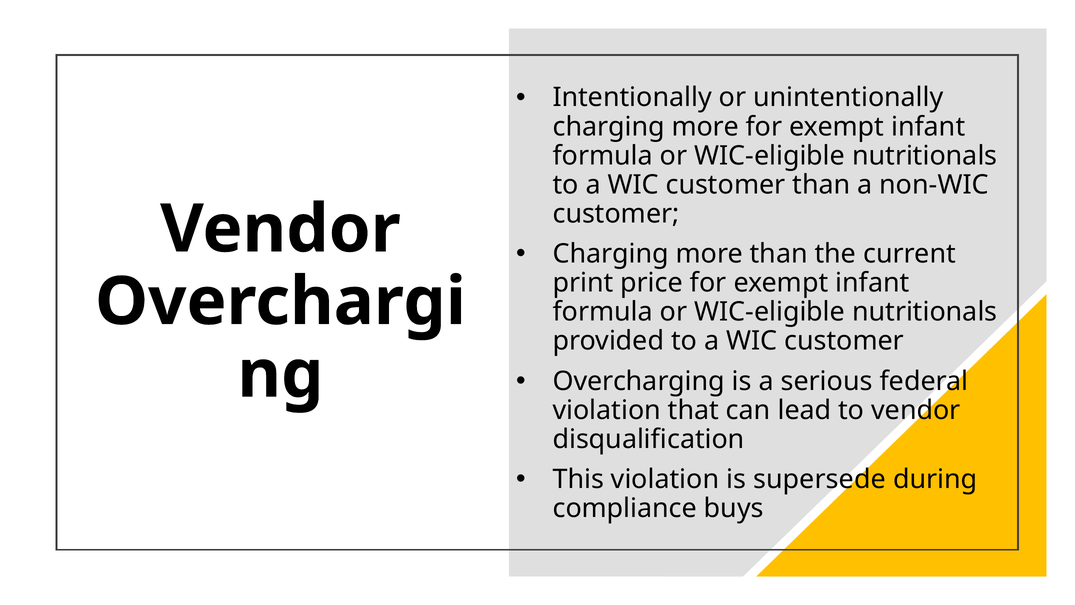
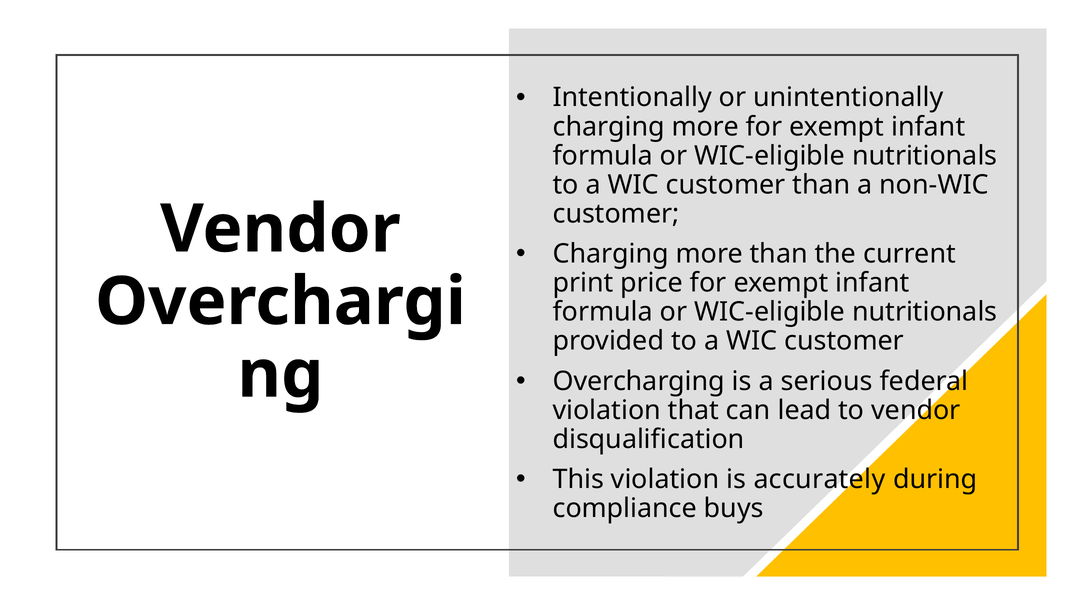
supersede: supersede -> accurately (819, 479)
